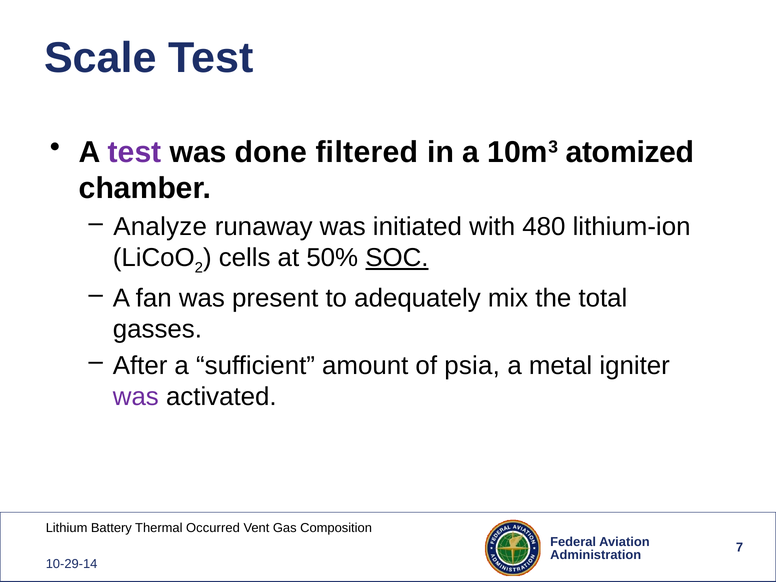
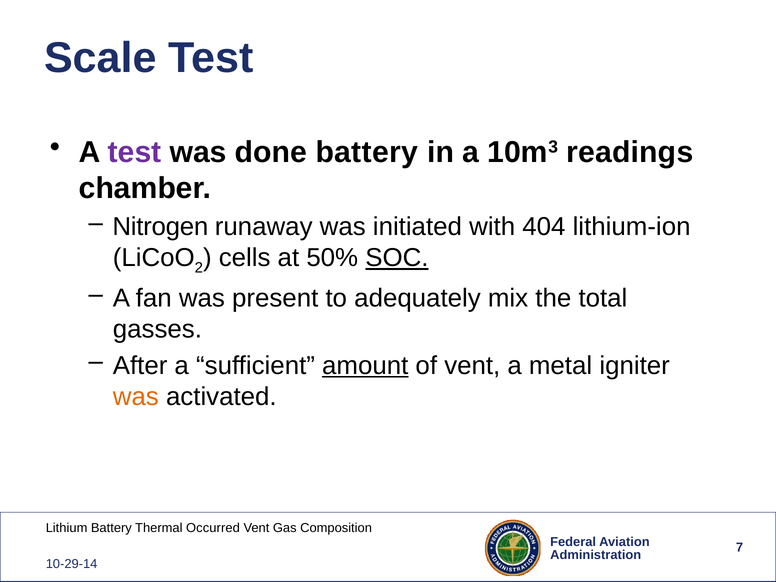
done filtered: filtered -> battery (367, 152)
atomized: atomized -> readings (630, 152)
Analyze: Analyze -> Nitrogen (160, 227)
480: 480 -> 404 (544, 227)
amount underline: none -> present (365, 366)
of psia: psia -> vent (472, 366)
was colour: purple -> orange (136, 397)
